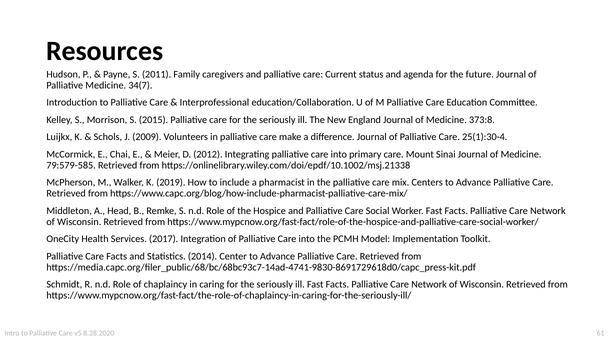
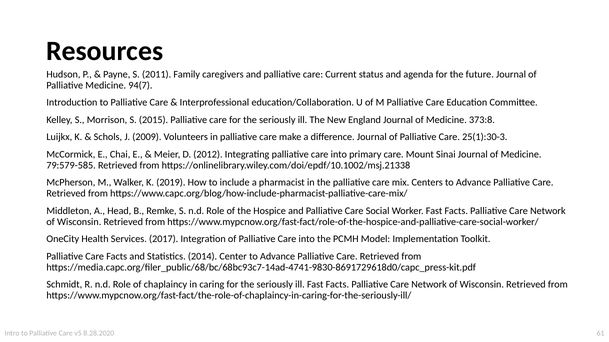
34(7: 34(7 -> 94(7 (140, 85)
25(1):30-4: 25(1):30-4 -> 25(1):30-3 (485, 137)
